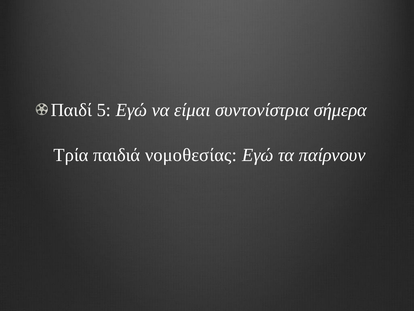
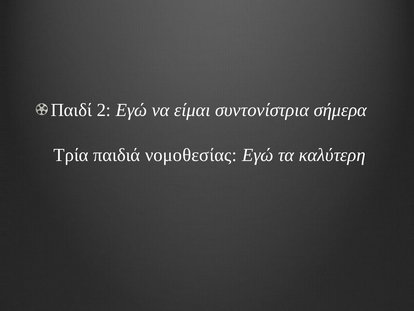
5: 5 -> 2 (104, 110)
παίρνουν: παίρνουν -> καλύτερη (332, 155)
